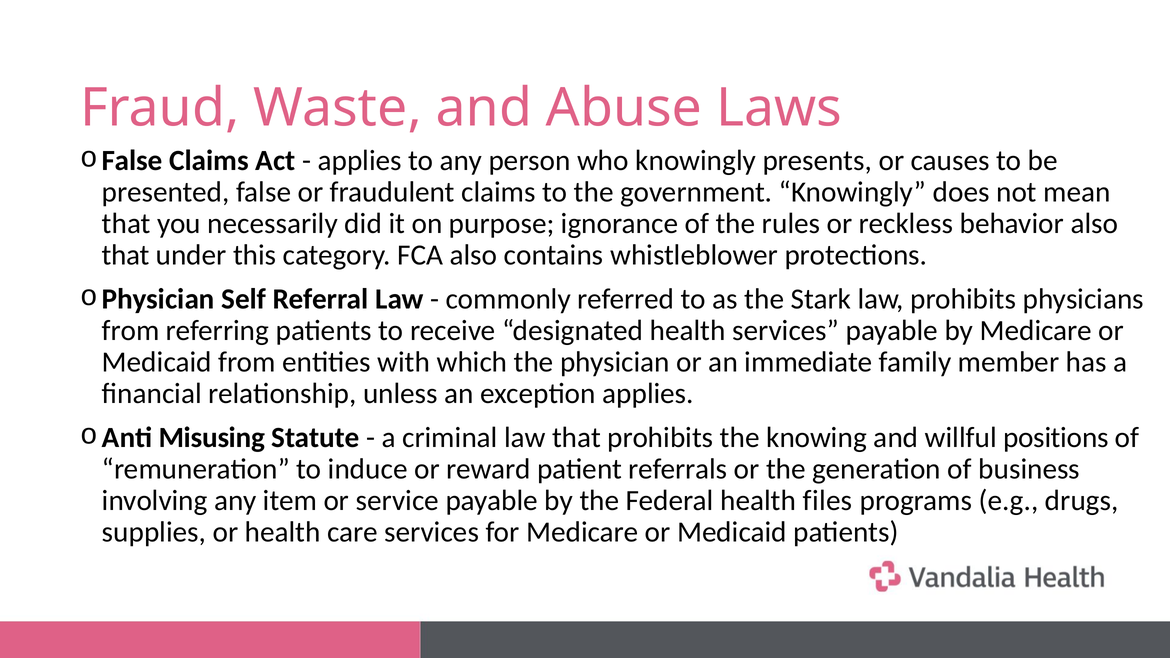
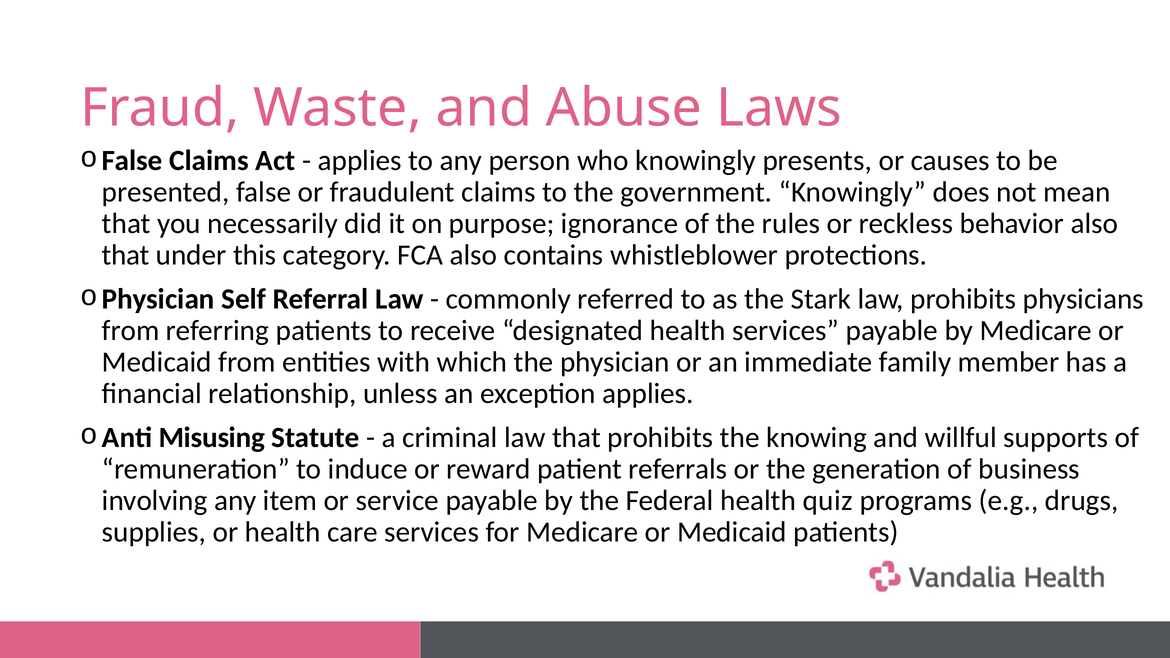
positions: positions -> supports (1056, 437)
files: files -> quiz (828, 501)
